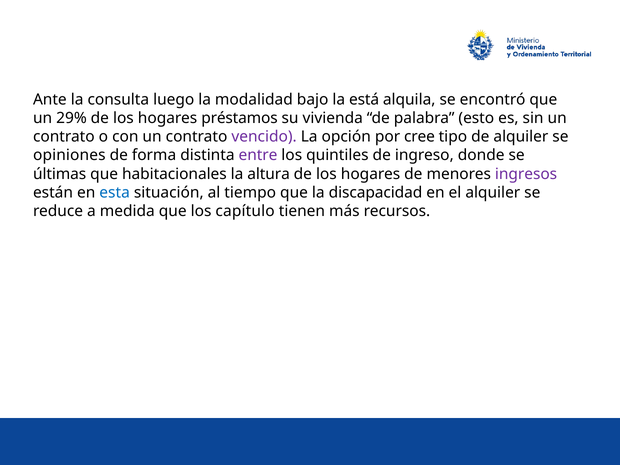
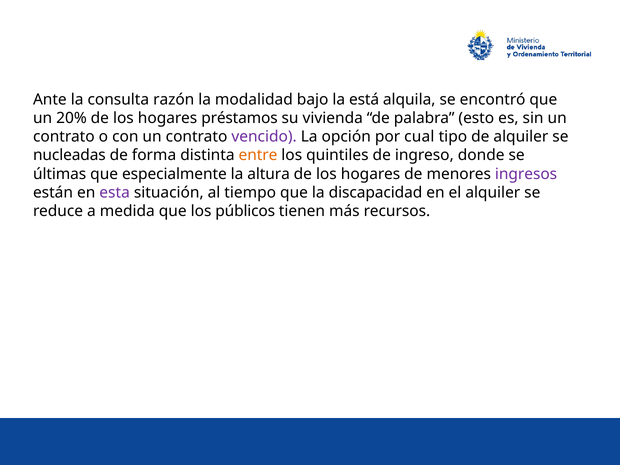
luego: luego -> razón (174, 100)
29%: 29% -> 20% (71, 118)
cree: cree -> cual (419, 137)
opiniones: opiniones -> nucleadas (69, 155)
entre colour: purple -> orange (258, 155)
habitacionales: habitacionales -> especialmente (174, 174)
esta colour: blue -> purple (115, 193)
capítulo: capítulo -> públicos (245, 211)
